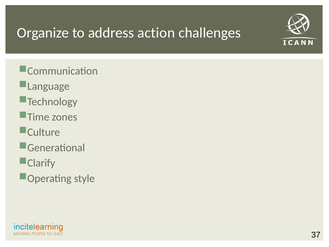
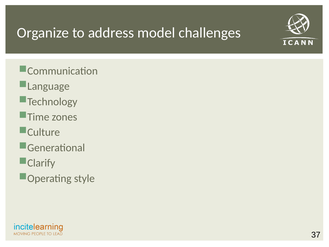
action: action -> model (156, 33)
